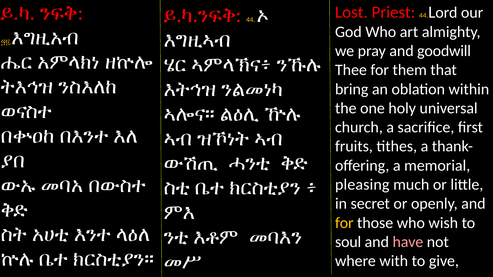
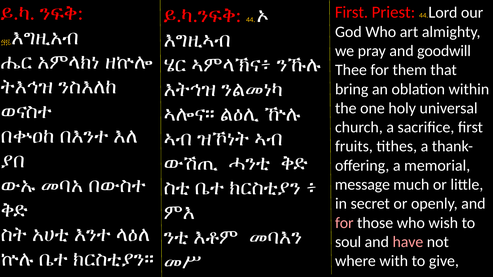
Lost: Lost -> First (351, 12)
pleasing: pleasing -> message (362, 185)
for colour: yellow -> pink (344, 223)
